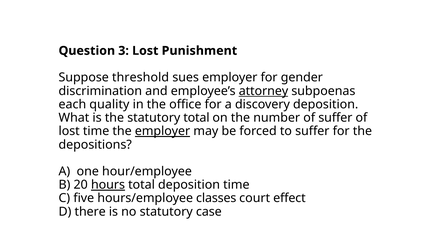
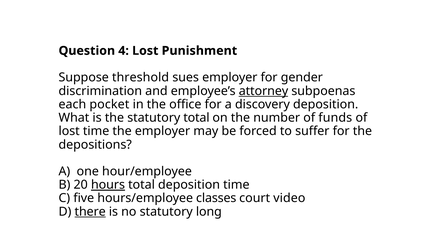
3: 3 -> 4 (124, 51)
quality: quality -> pocket (109, 105)
of suffer: suffer -> funds (335, 118)
employer underline: present -> none (163, 132)
effect: effect -> video (289, 199)
there underline: none -> present (90, 212)
case: case -> long (209, 212)
